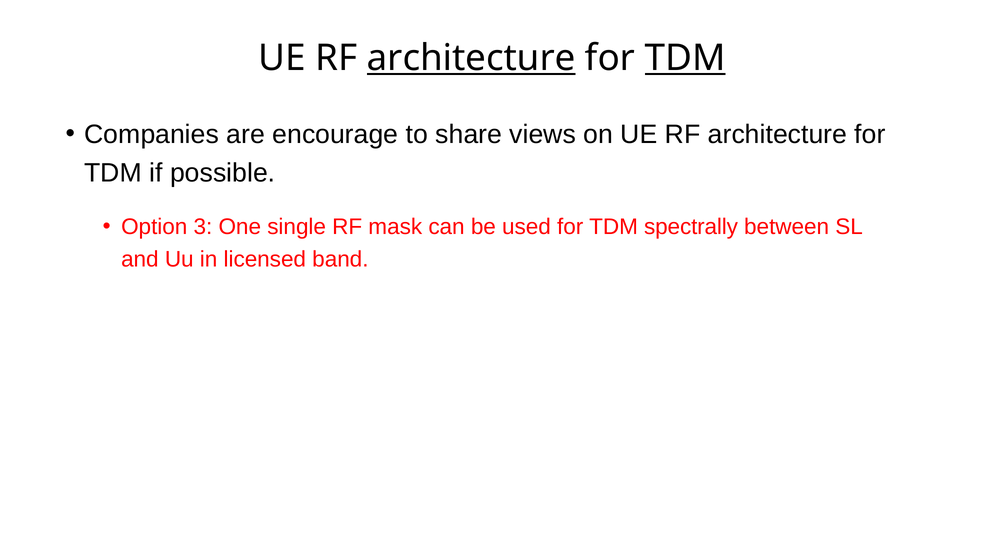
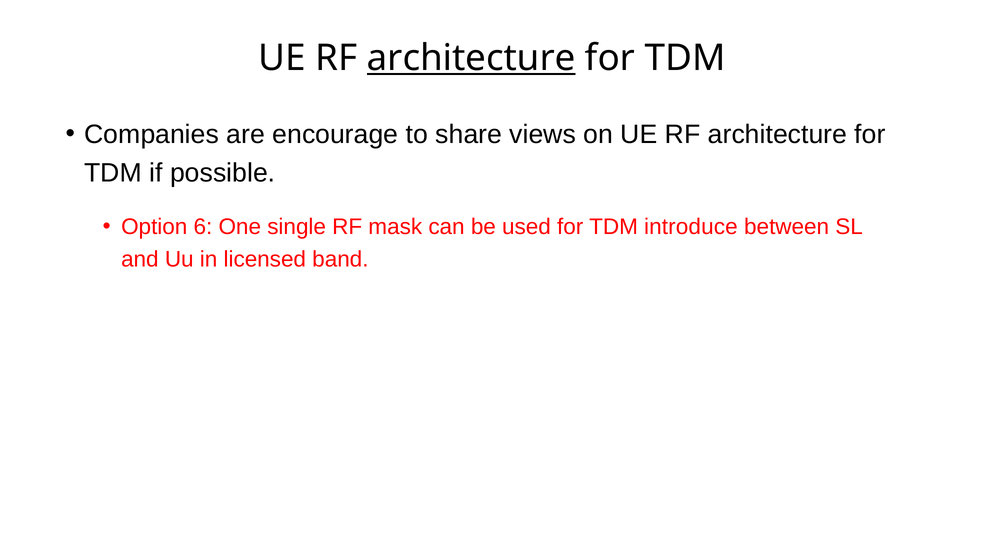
TDM underline: present -> none (685, 58)
3: 3 -> 6 (203, 227)
spectrally: spectrally -> introduce (691, 227)
